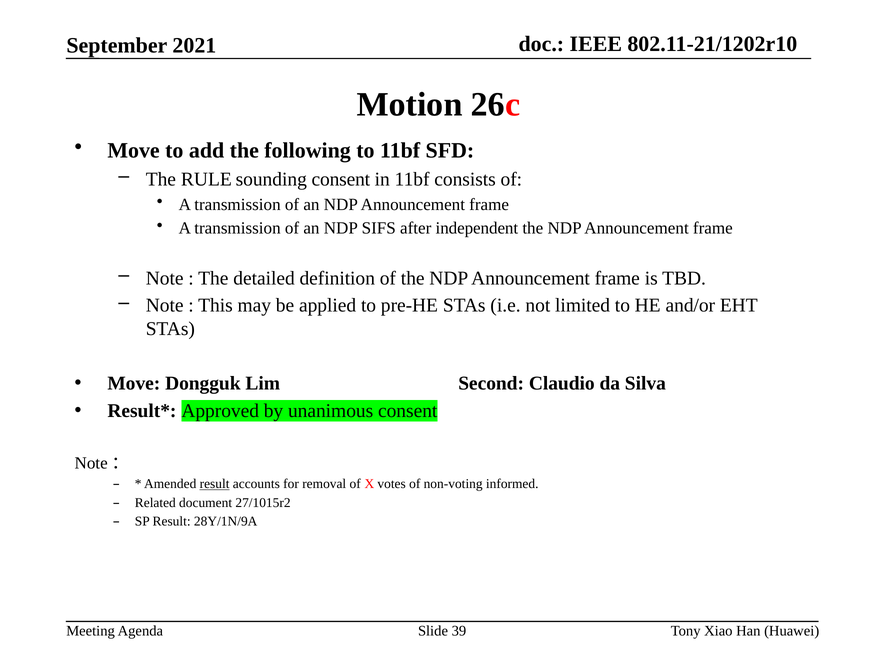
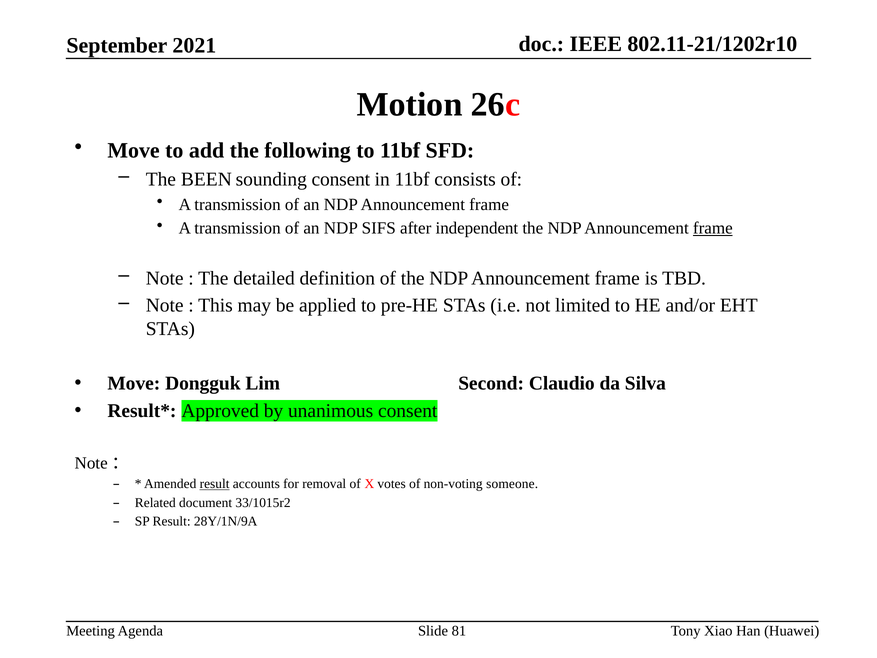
RULE: RULE -> BEEN (206, 179)
frame underline: none -> present (713, 228)
informed: informed -> someone (512, 484)
27/1015r2: 27/1015r2 -> 33/1015r2 (263, 503)
39: 39 -> 81 (459, 631)
